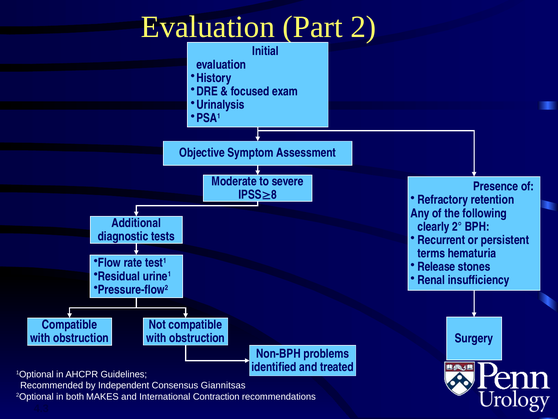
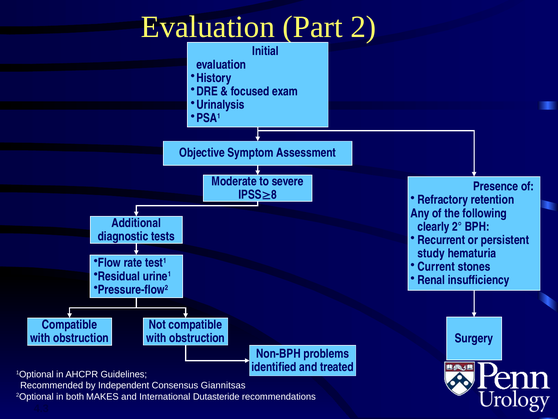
terms: terms -> study (431, 253)
Release: Release -> Current (436, 267)
Contraction: Contraction -> Dutasteride (216, 396)
